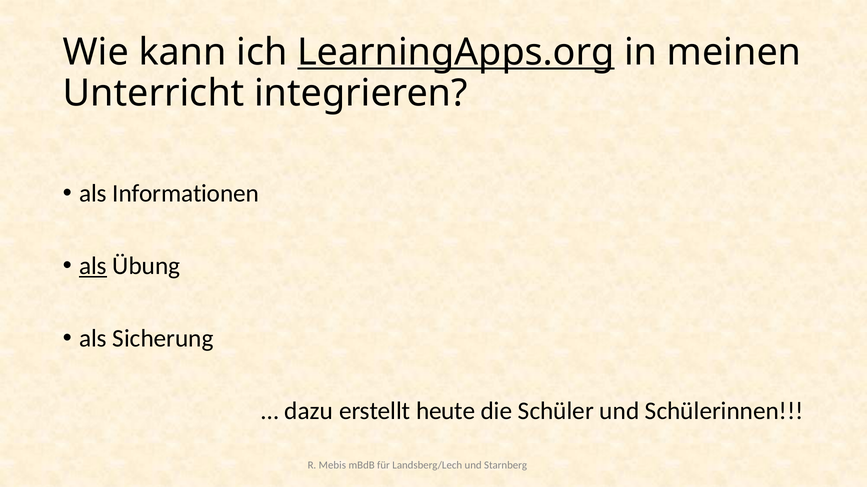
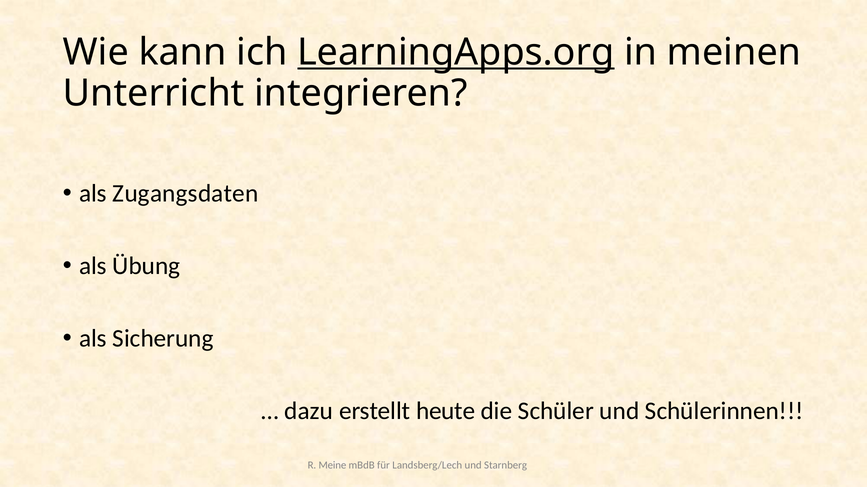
Informationen: Informationen -> Zugangsdaten (185, 194)
als underline: present -> none (93, 266)
Mebis: Mebis -> Meine (332, 466)
